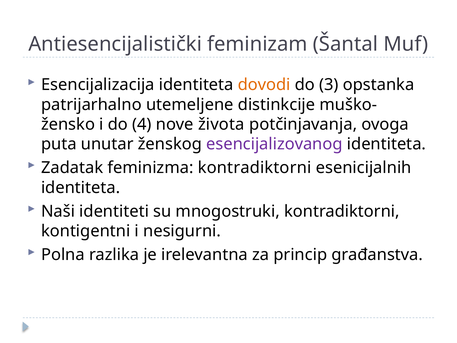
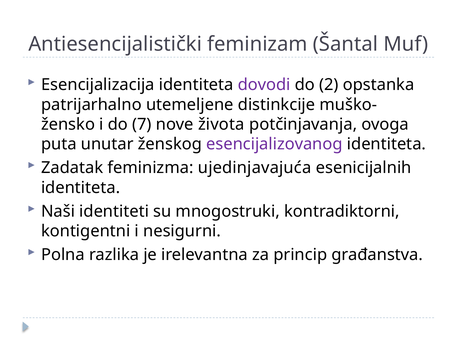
dovodi colour: orange -> purple (264, 85)
3: 3 -> 2 (329, 85)
4: 4 -> 7 (142, 124)
feminizma kontradiktorni: kontradiktorni -> ujedinjavajuća (255, 168)
